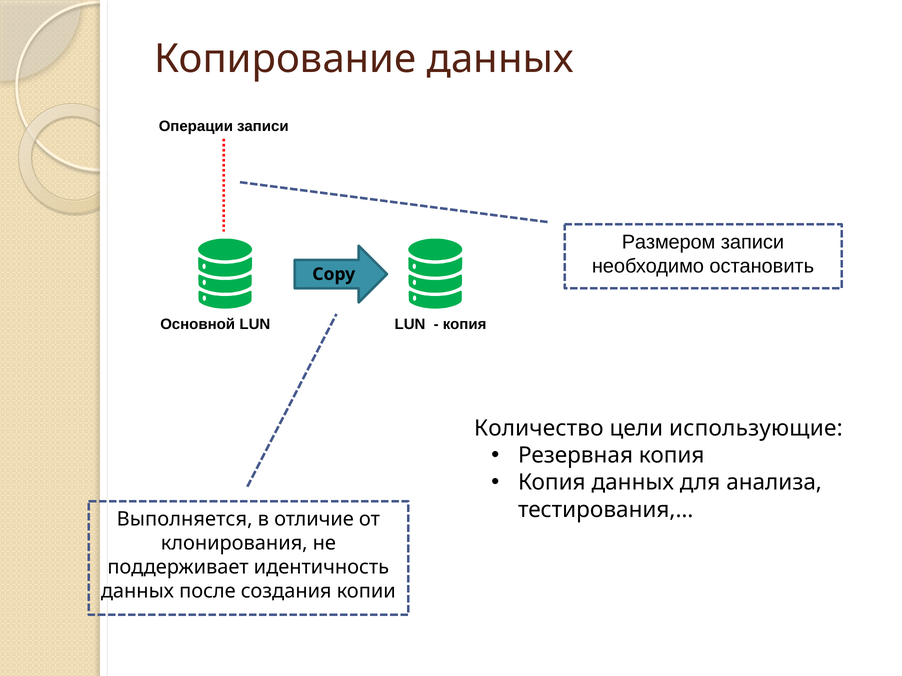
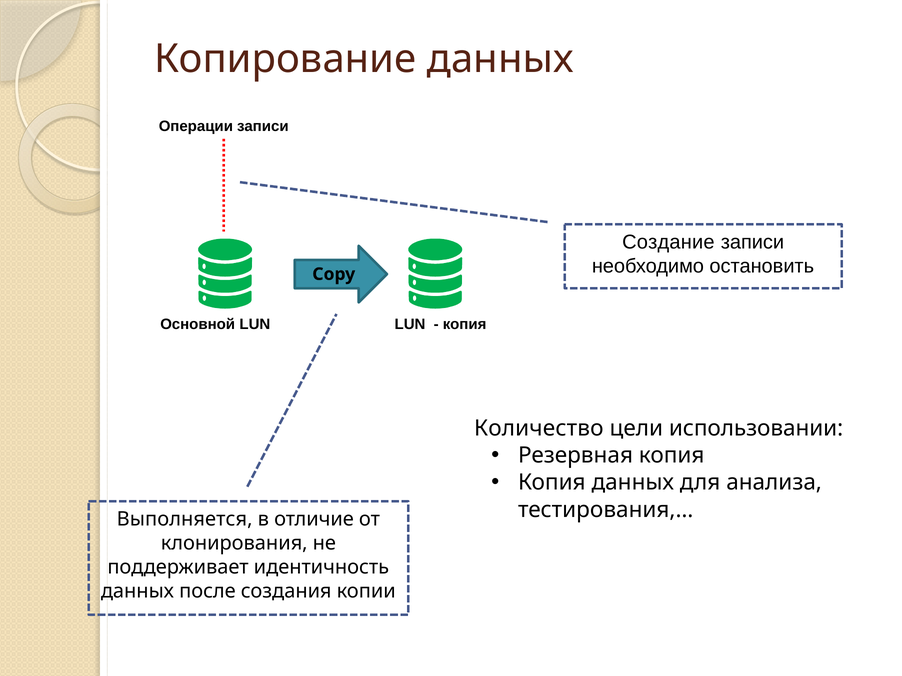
Размером: Размером -> Создание (668, 242)
использующие: использующие -> использовании (756, 429)
